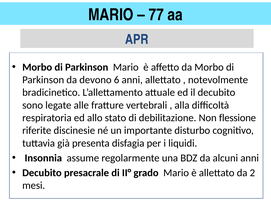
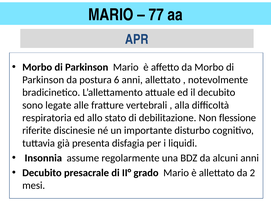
devono: devono -> postura (96, 80)
